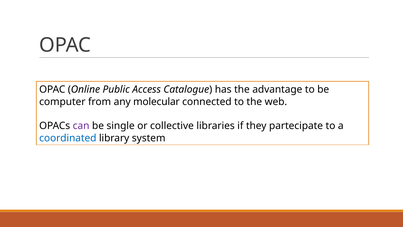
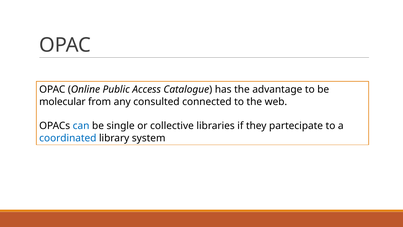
computer: computer -> molecular (62, 102)
molecular: molecular -> consulted (156, 102)
can colour: purple -> blue (81, 126)
